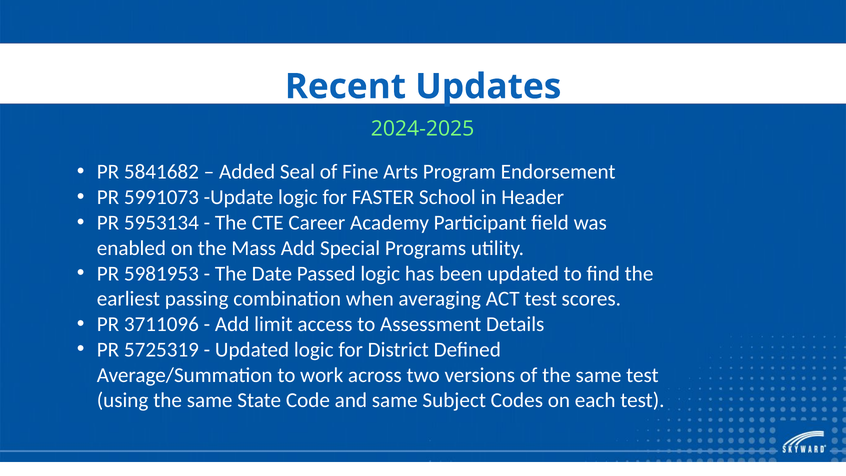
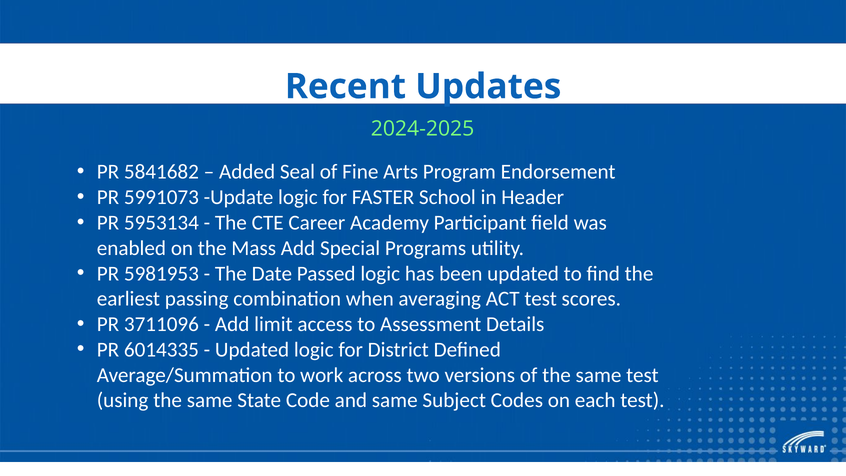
5725319: 5725319 -> 6014335 (161, 350)
